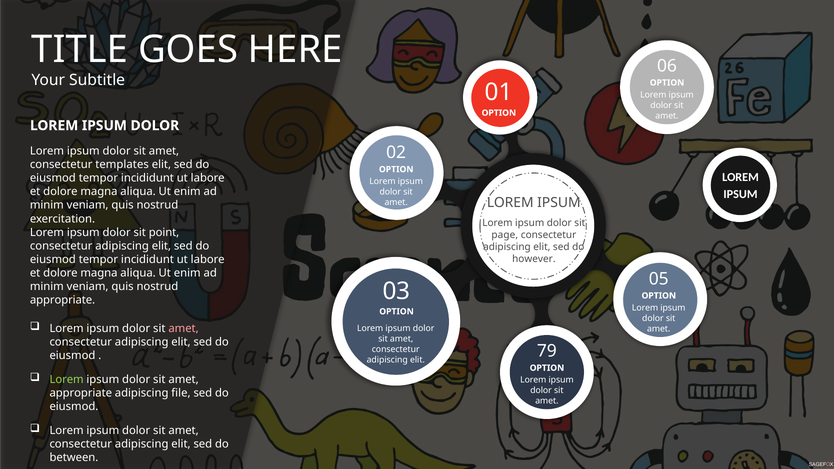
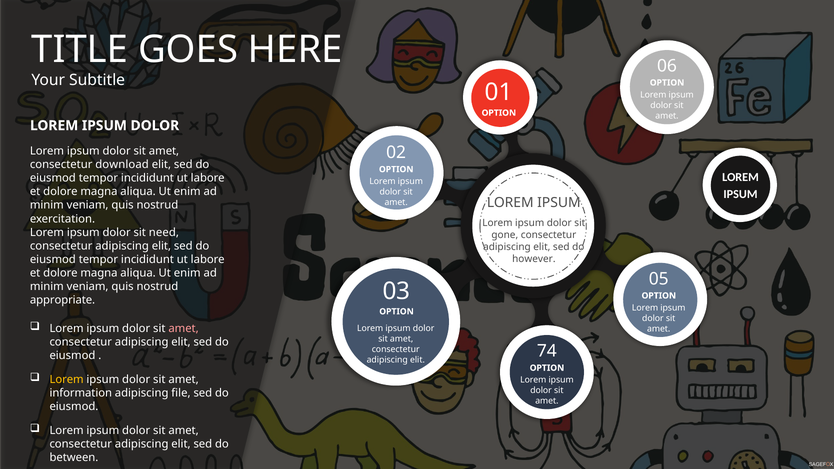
templates: templates -> download (122, 165)
point: point -> need (164, 232)
page: page -> gone (505, 235)
79: 79 -> 74 (547, 351)
Lorem colour: light green -> yellow (67, 380)
appropriate: appropriate -> information (81, 393)
